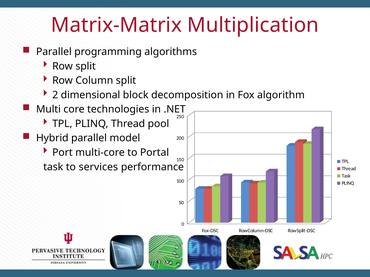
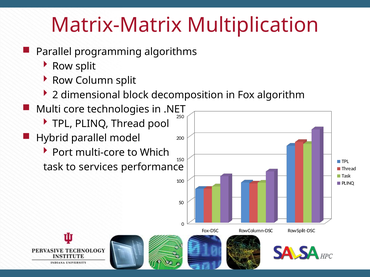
Portal: Portal -> Which (155, 153)
